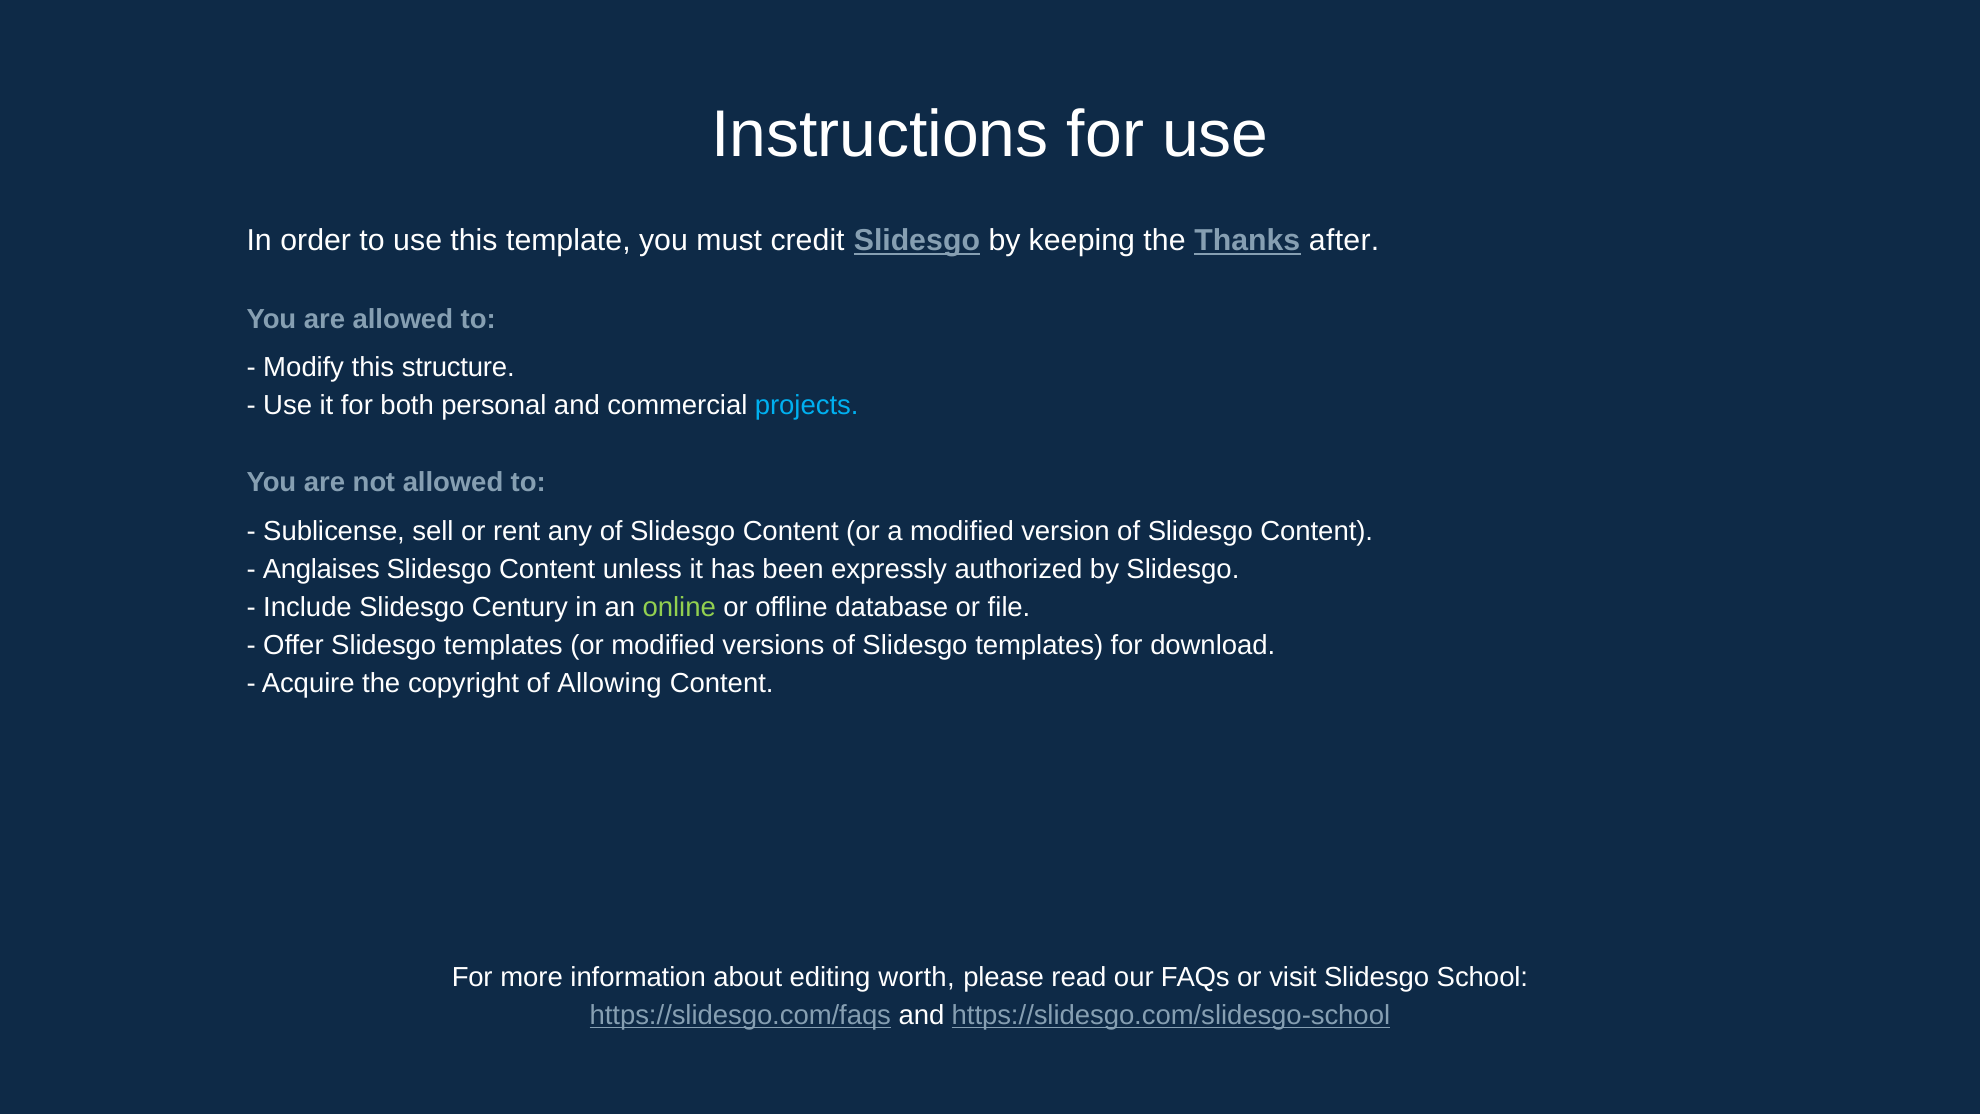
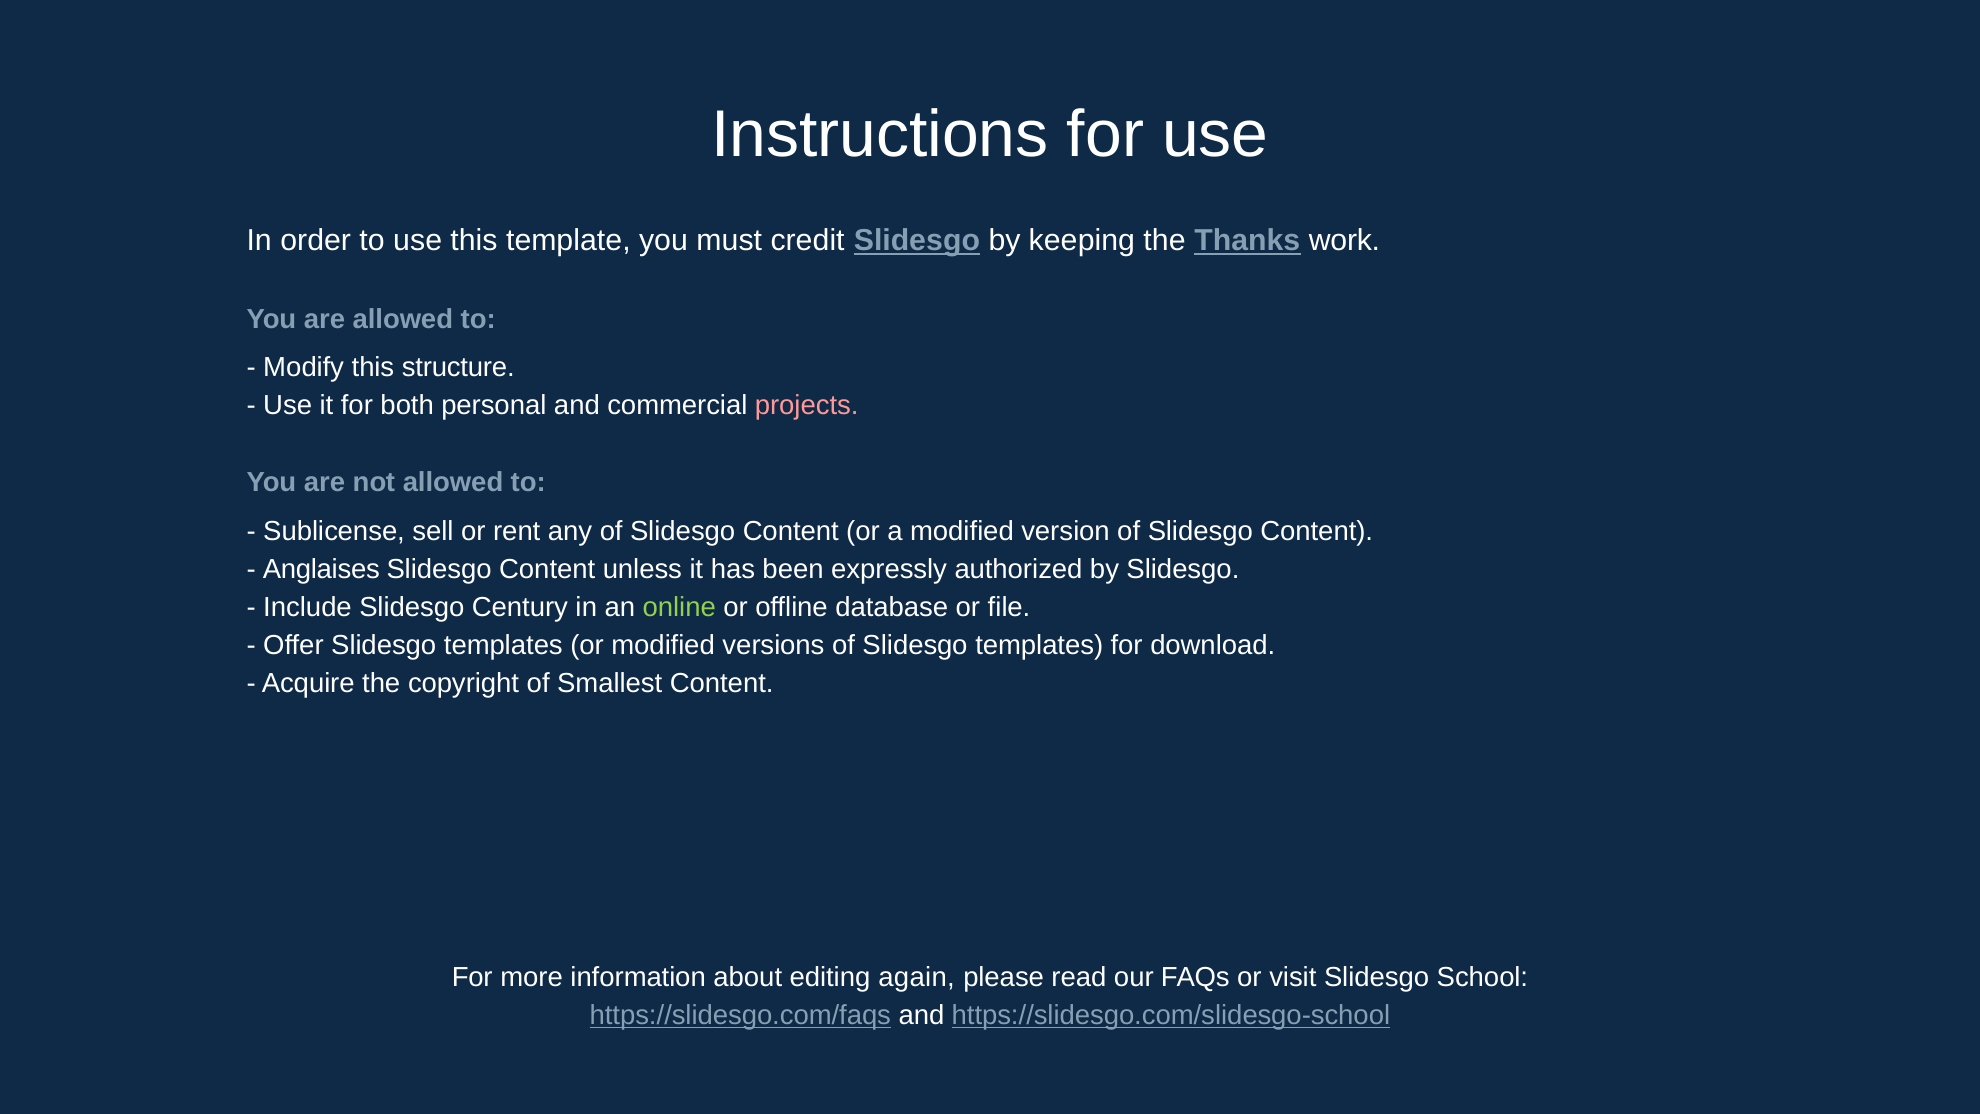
after: after -> work (1344, 241)
projects colour: light blue -> pink (807, 406)
Allowing: Allowing -> Smallest (610, 683)
worth: worth -> again (917, 977)
